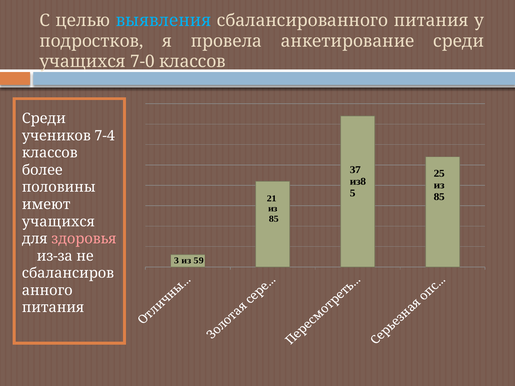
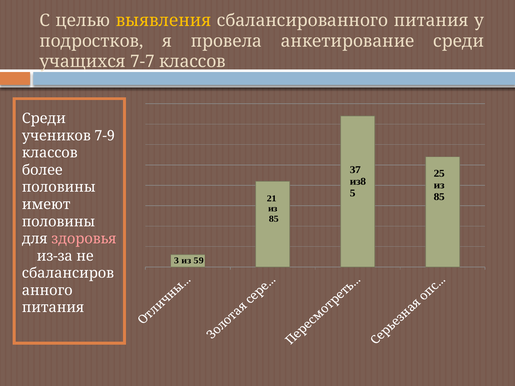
выявления colour: light blue -> yellow (164, 20)
7-0: 7-0 -> 7-7 (142, 62)
7-4: 7-4 -> 7-9 (105, 136)
учащихся: учащихся -> половины (59, 222)
